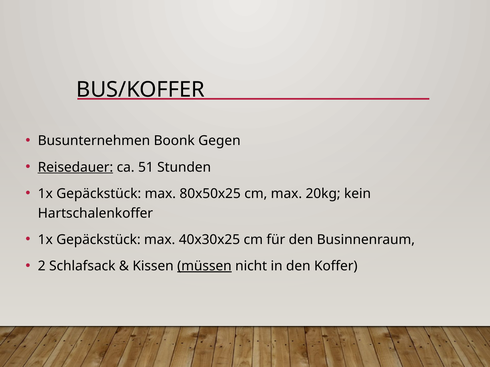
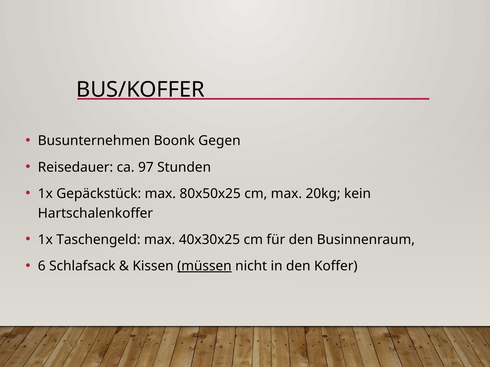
Reisedauer underline: present -> none (75, 167)
51: 51 -> 97 (146, 167)
Gepäckstück: Gepäckstück -> Taschengeld (98, 240)
2: 2 -> 6 (42, 266)
